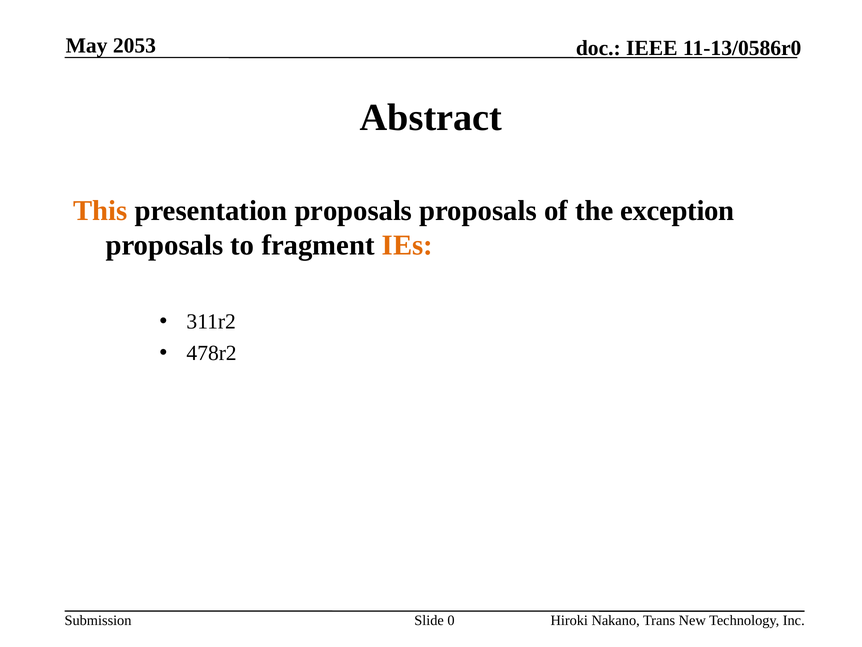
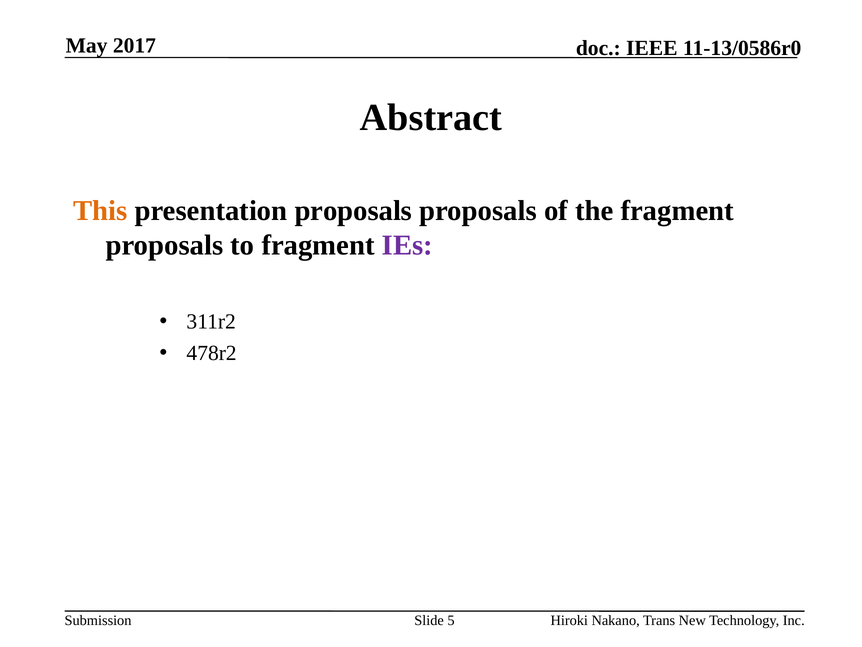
2053: 2053 -> 2017 (134, 46)
the exception: exception -> fragment (677, 210)
IEs colour: orange -> purple (407, 245)
0: 0 -> 5 (451, 620)
